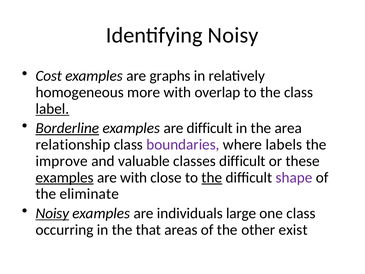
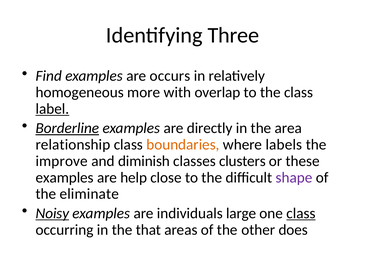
Identifying Noisy: Noisy -> Three (233, 35)
Cost: Cost -> Find (49, 76)
graphs: graphs -> occurs (170, 76)
are difficult: difficult -> directly (210, 128)
boundaries colour: purple -> orange (183, 145)
valuable: valuable -> diminish (144, 161)
classes difficult: difficult -> clusters (242, 161)
examples underline: present -> none (65, 177)
are with: with -> help (134, 177)
the underline: present -> none (212, 177)
class underline: none -> present (301, 213)
exist: exist -> does (293, 230)
